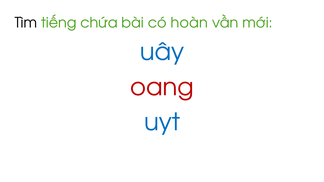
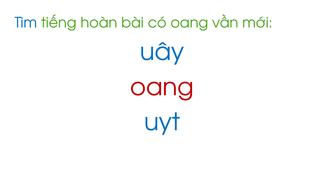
Tìm colour: black -> blue (26, 23)
chứa: chứa -> hoàn (99, 23)
có hoàn: hoàn -> oang (189, 23)
